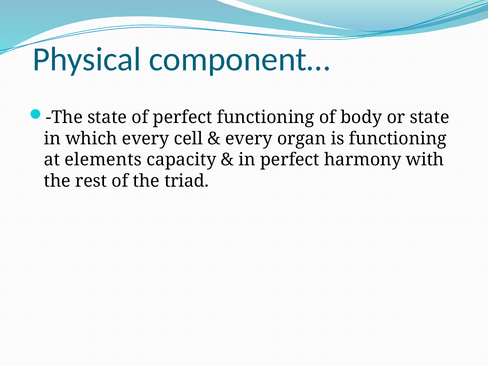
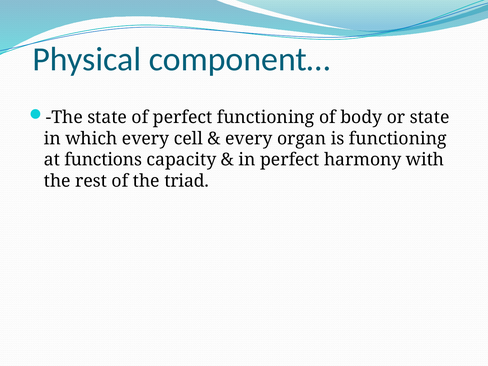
elements: elements -> functions (103, 160)
